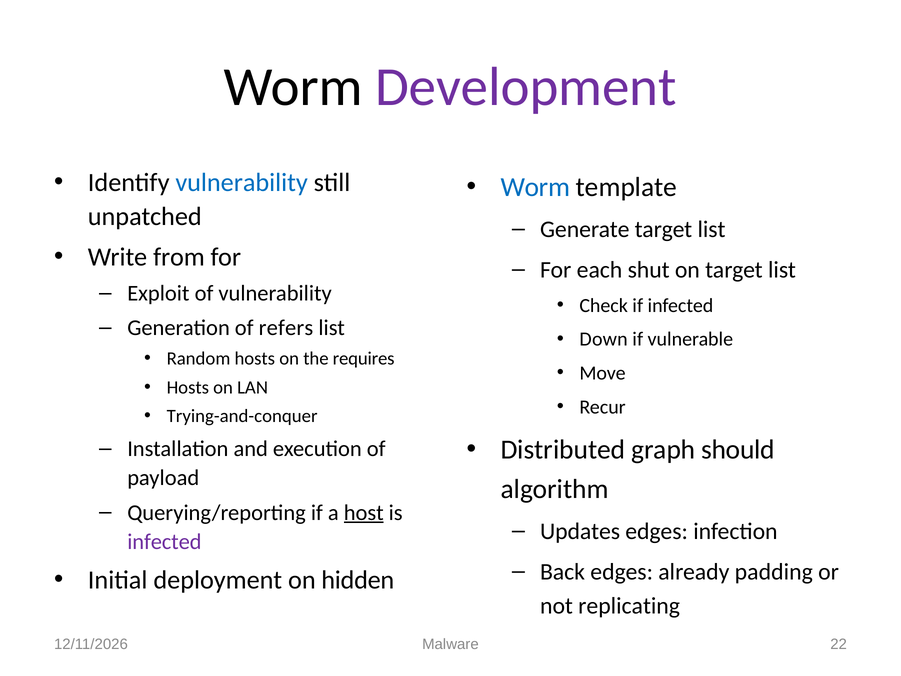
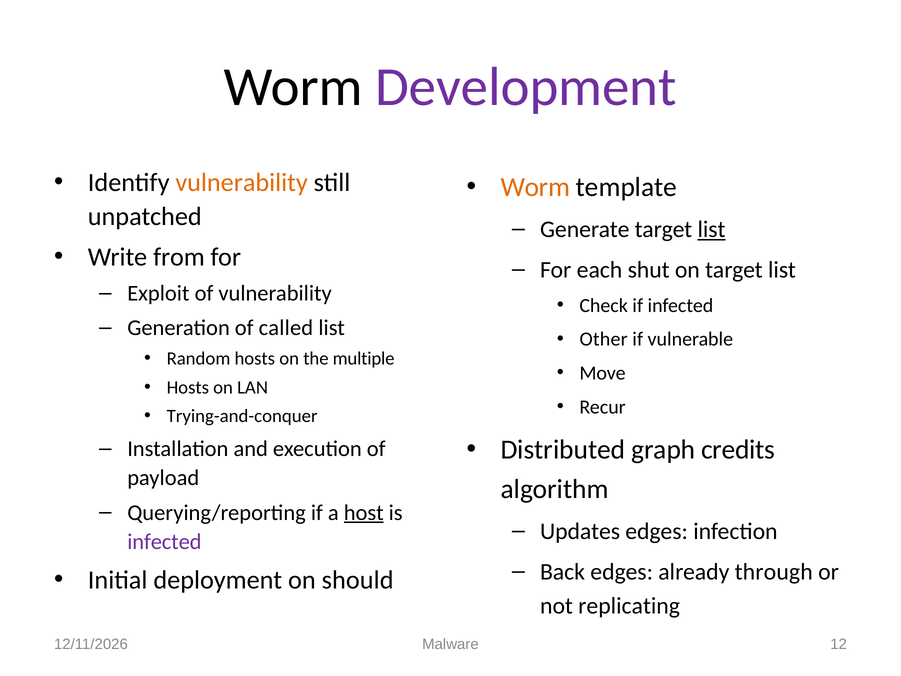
vulnerability colour: blue -> orange (242, 182)
Worm colour: blue -> orange (535, 187)
list underline: none -> present (711, 229)
refers: refers -> called (286, 328)
Down: Down -> Other (604, 339)
requires: requires -> multiple (364, 359)
should: should -> credits (738, 449)
padding: padding -> through (774, 571)
hidden: hidden -> should (358, 580)
22: 22 -> 12 (839, 644)
